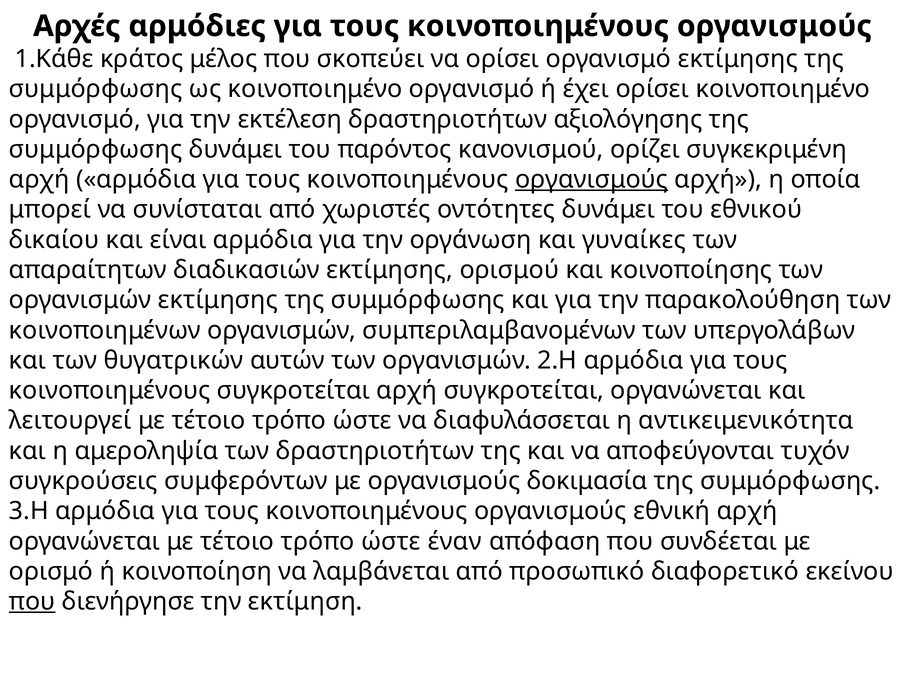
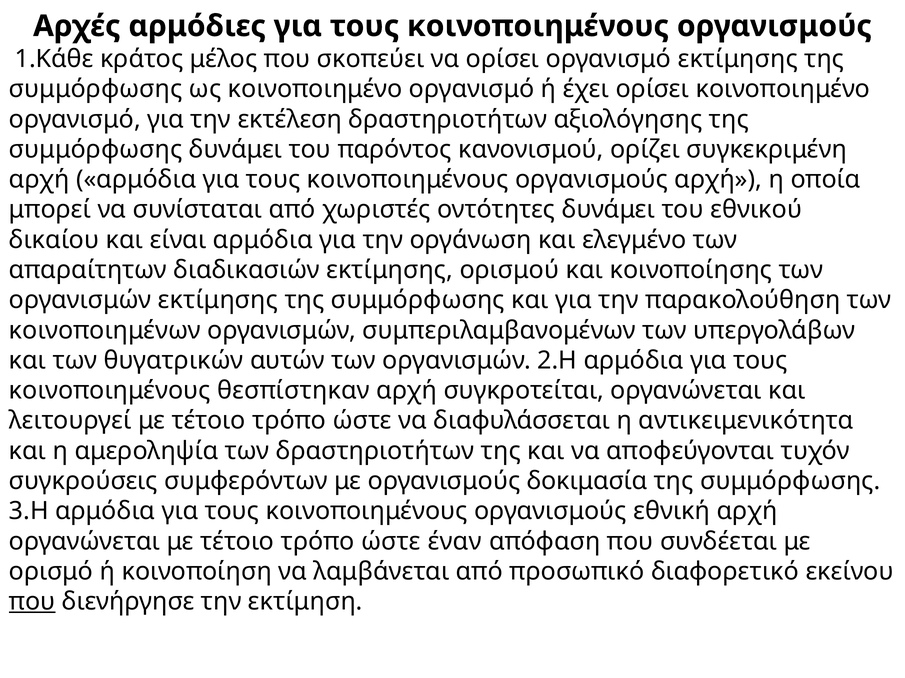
οργανισμούς underline: present -> none (592, 180)
γυναίκες: γυναίκες -> ελεγμένο (634, 240)
κοινοποιημένους συγκροτείται: συγκροτείται -> θεσπίστηκαν (293, 391)
